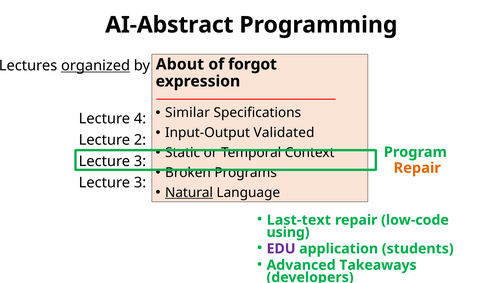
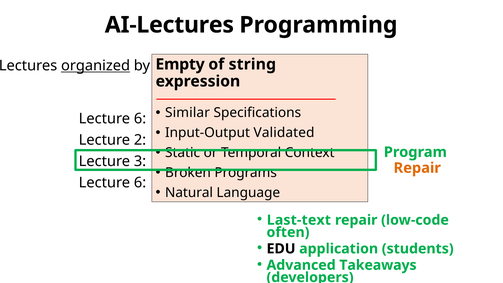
AI-Abstract: AI-Abstract -> AI-Lectures (169, 25)
About: About -> Empty (180, 64)
forgot: forgot -> string (252, 64)
4: 4 -> 6 (140, 119)
3: 3 -> 6 (140, 183)
Natural underline: present -> none (189, 192)
using: using -> often (288, 232)
EDU colour: purple -> black (281, 249)
